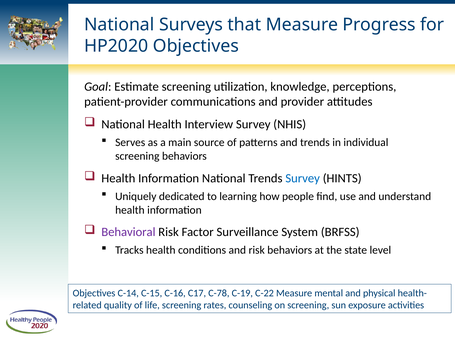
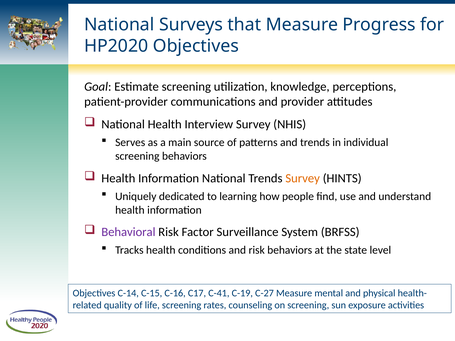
Survey colour: blue -> orange (303, 178)
C-78: C-78 -> C-41 (219, 293)
C-22: C-22 -> C-27 (264, 293)
